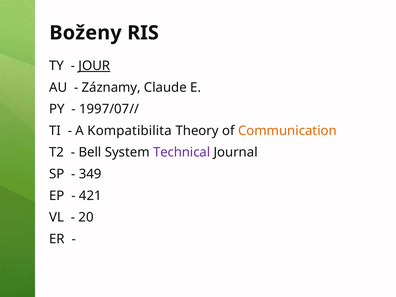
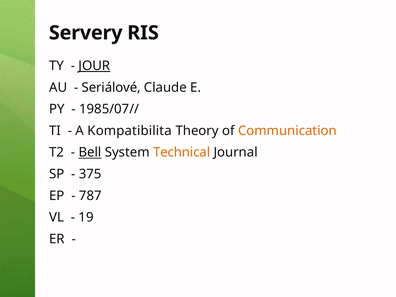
Boženy: Boženy -> Servery (86, 33)
Záznamy: Záznamy -> Seriálové (111, 87)
1997/07//: 1997/07// -> 1985/07// (109, 109)
Bell underline: none -> present (90, 152)
Technical colour: purple -> orange (182, 152)
349: 349 -> 375 (90, 174)
421: 421 -> 787 (90, 196)
20: 20 -> 19 (86, 217)
